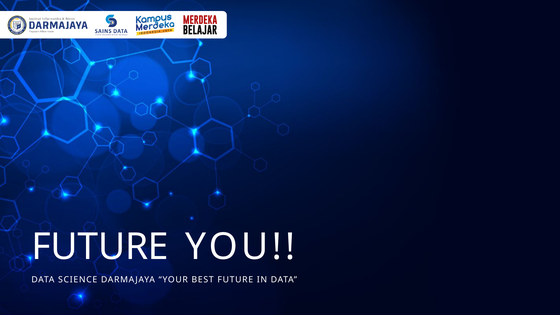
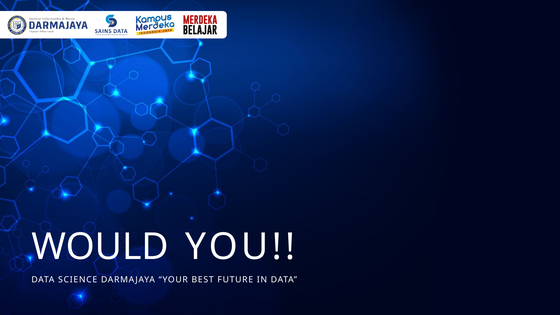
FUTURE: FUTURE -> WOULD (100, 247)
